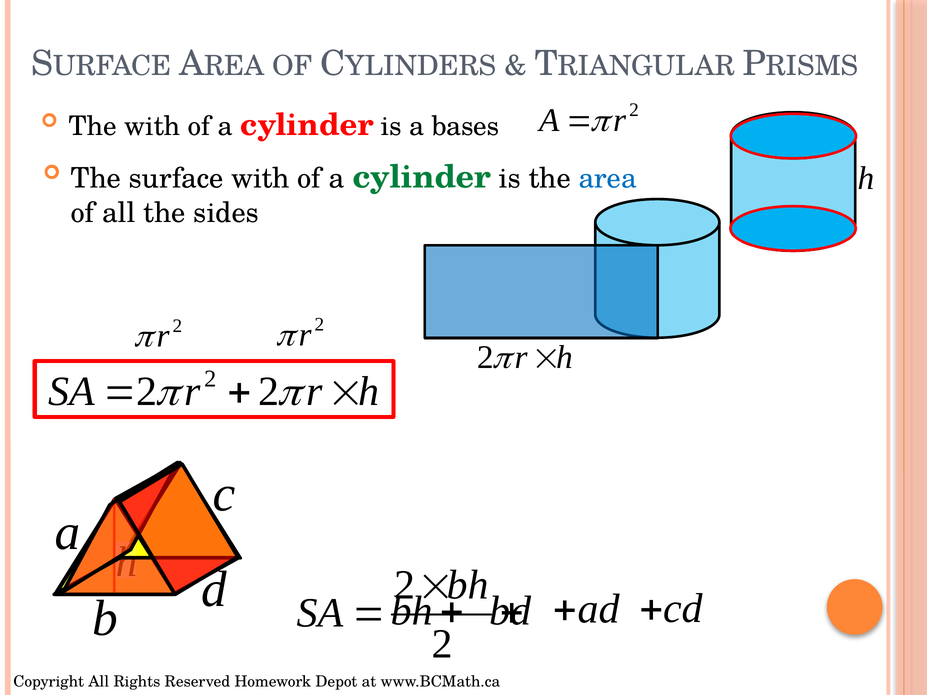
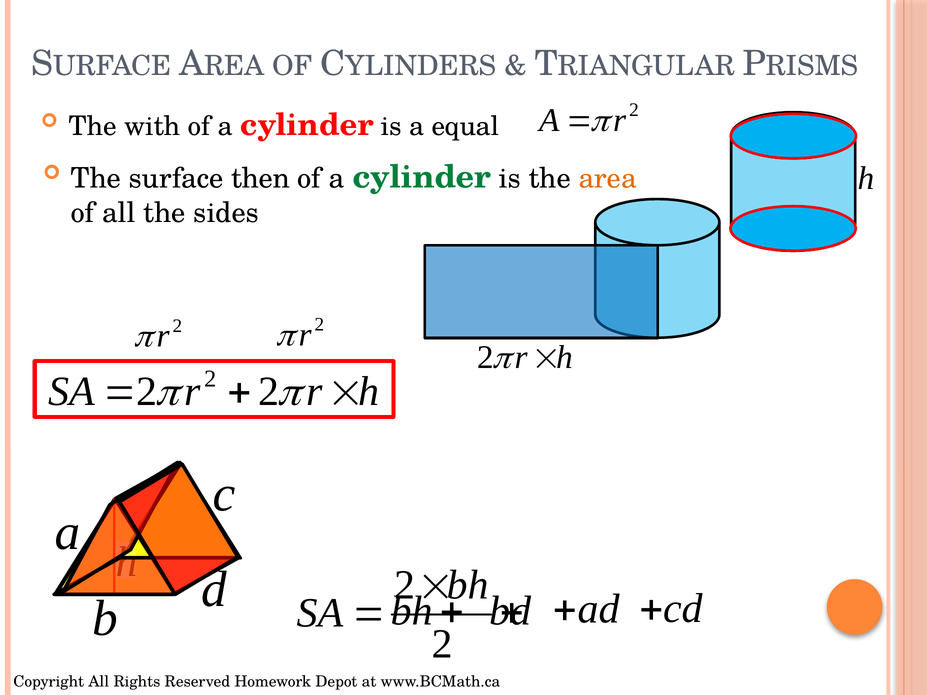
bases: bases -> equal (465, 126)
surface with: with -> then (261, 178)
area colour: blue -> orange (608, 178)
